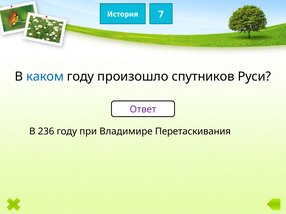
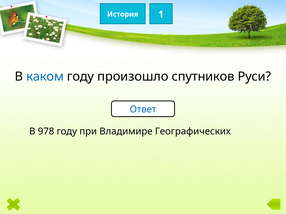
7: 7 -> 1 (161, 14)
Ответ colour: purple -> blue (143, 110)
236: 236 -> 978 (46, 132)
Перетаскивания: Перетаскивания -> Географических (193, 132)
